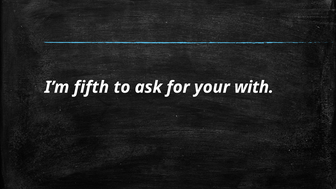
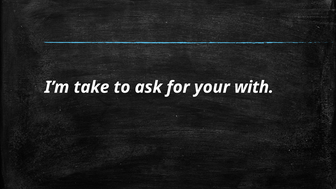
fifth: fifth -> take (91, 87)
